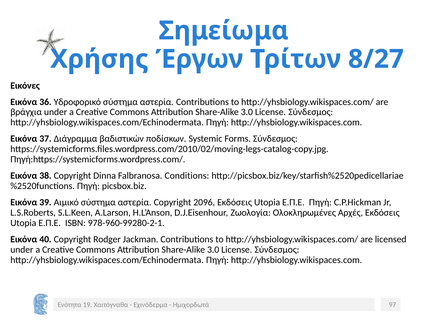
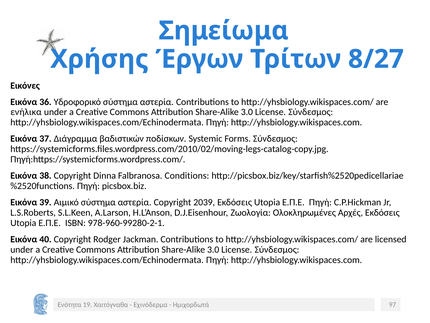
βράγχια: βράγχια -> ενήλικα (26, 112)
2096: 2096 -> 2039 (204, 202)
